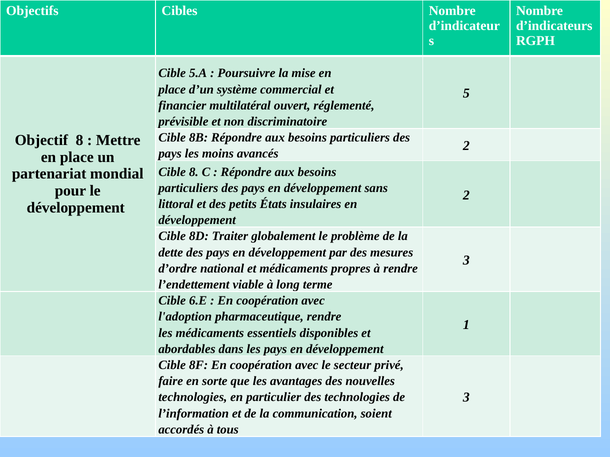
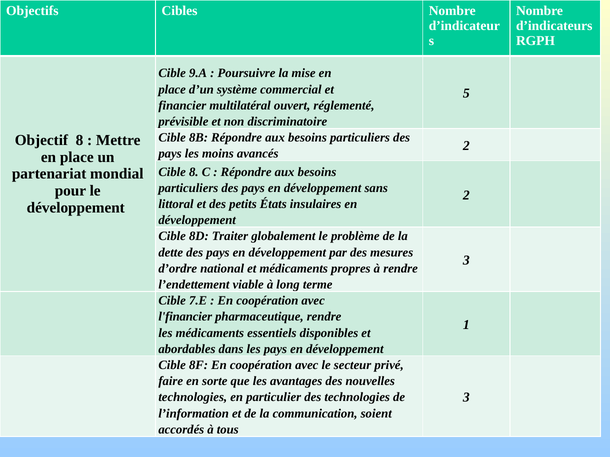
5.A: 5.A -> 9.A (198, 73)
6.E: 6.E -> 7.E (198, 301)
l'adoption: l'adoption -> l'financier (185, 317)
